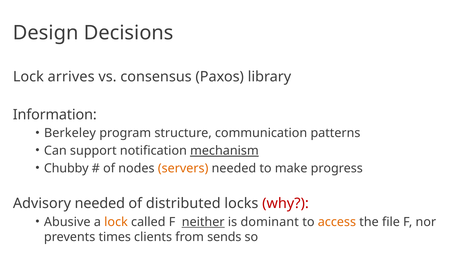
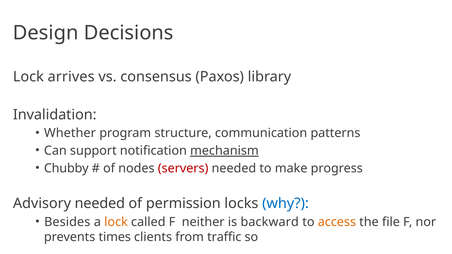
Information: Information -> Invalidation (55, 115)
Berkeley: Berkeley -> Whether (70, 133)
servers colour: orange -> red (183, 168)
distributed: distributed -> permission (183, 204)
why colour: red -> blue (286, 204)
Abusive: Abusive -> Besides (67, 222)
neither underline: present -> none (203, 222)
dominant: dominant -> backward (270, 222)
sends: sends -> traffic (224, 237)
